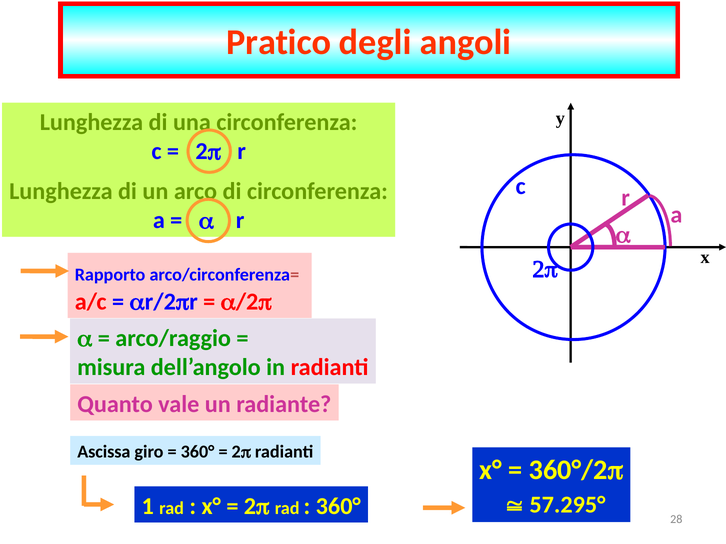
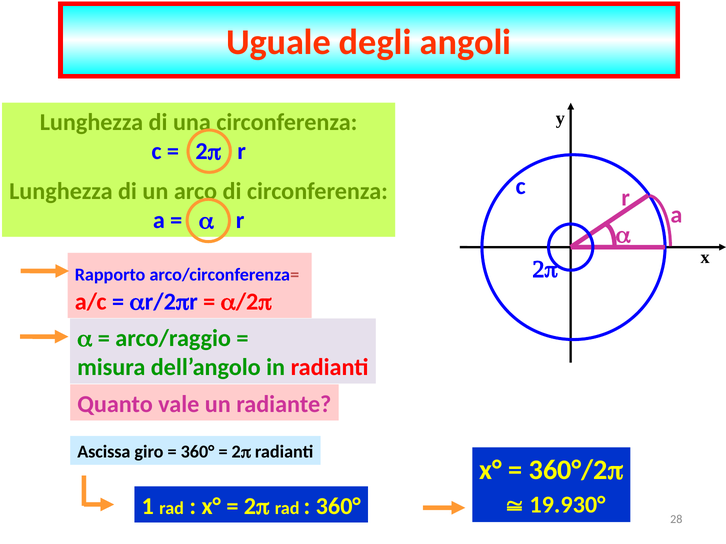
Pratico: Pratico -> Uguale (279, 42)
57.295°: 57.295° -> 19.930° (567, 505)
